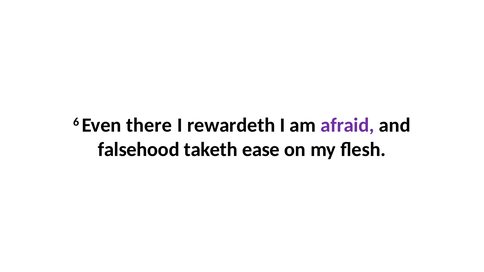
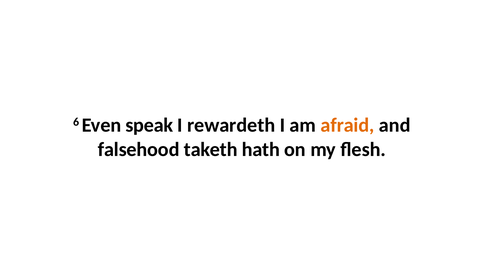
there: there -> speak (149, 125)
afraid colour: purple -> orange (347, 125)
ease: ease -> hath (261, 150)
